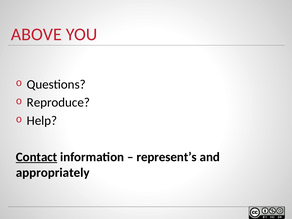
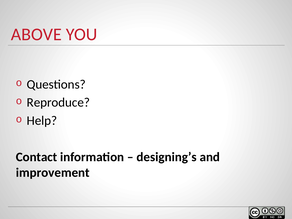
Contact underline: present -> none (37, 157)
represent’s: represent’s -> designing’s (167, 157)
appropriately: appropriately -> improvement (53, 173)
